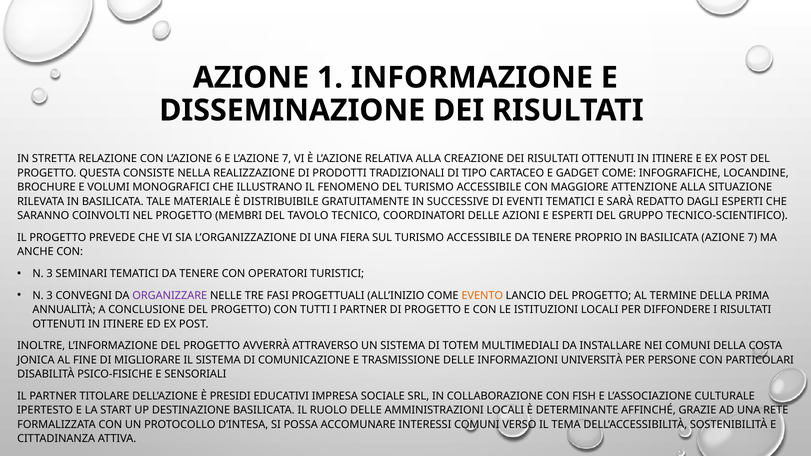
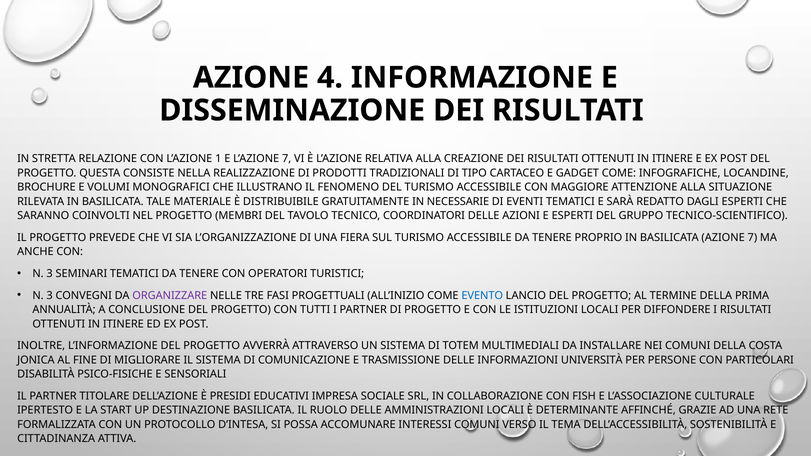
1: 1 -> 4 (330, 78)
6: 6 -> 1 (218, 159)
SUCCESSIVE: SUCCESSIVE -> NECESSARIE (458, 202)
EVENTO colour: orange -> blue (482, 296)
